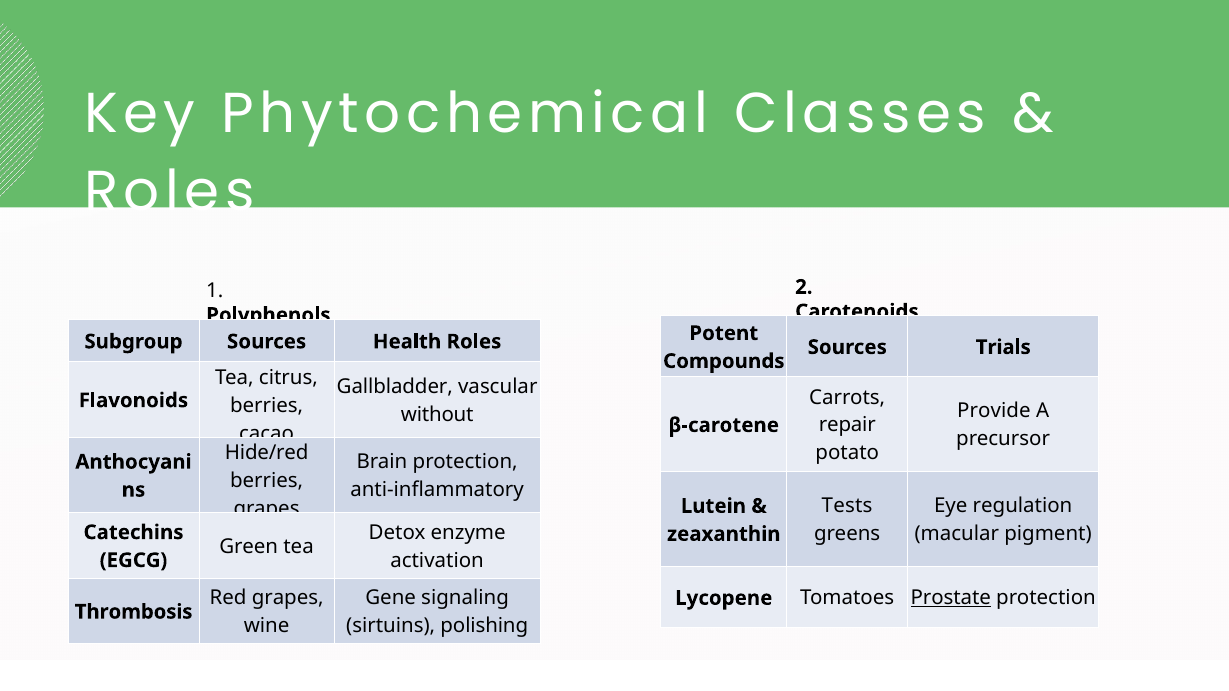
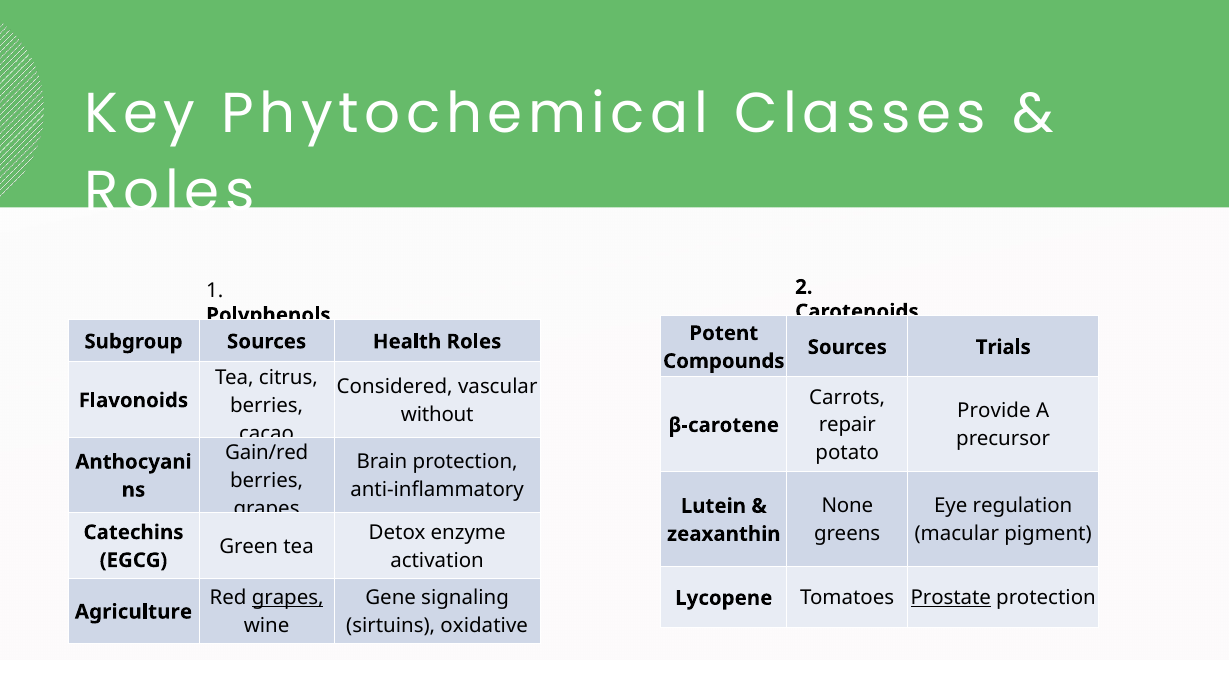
Gallbladder: Gallbladder -> Considered (395, 387)
Hide/red: Hide/red -> Gain/red (267, 453)
Tests: Tests -> None (847, 506)
grapes underline: none -> present (288, 598)
Thrombosis: Thrombosis -> Agriculture (133, 612)
polishing: polishing -> oxidative (484, 626)
